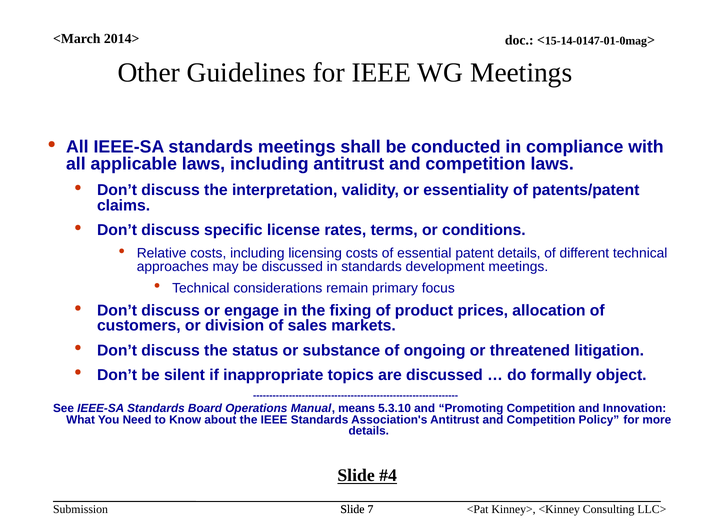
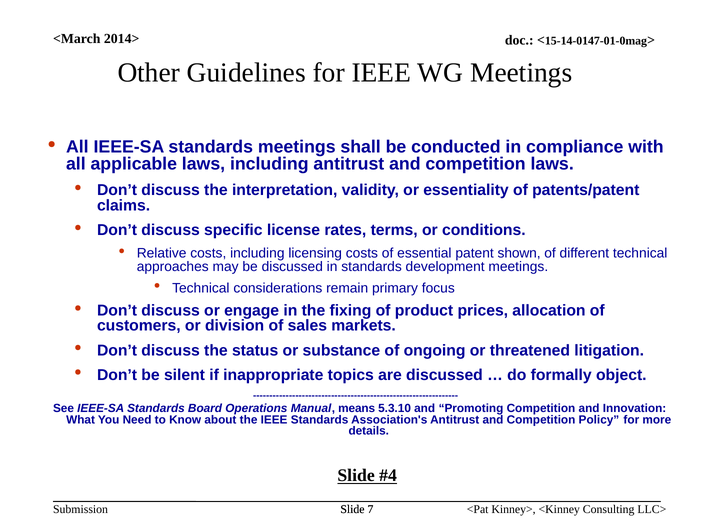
patent details: details -> shown (519, 253)
